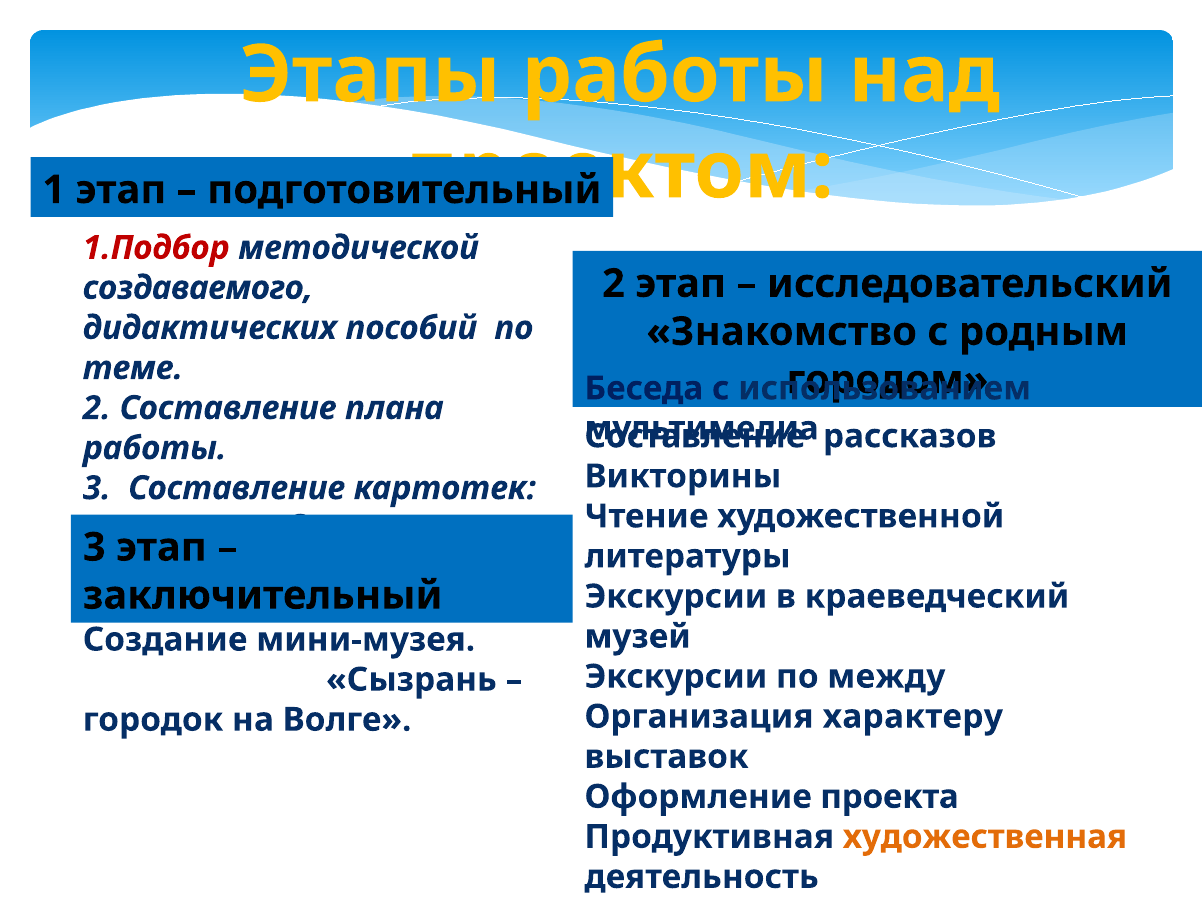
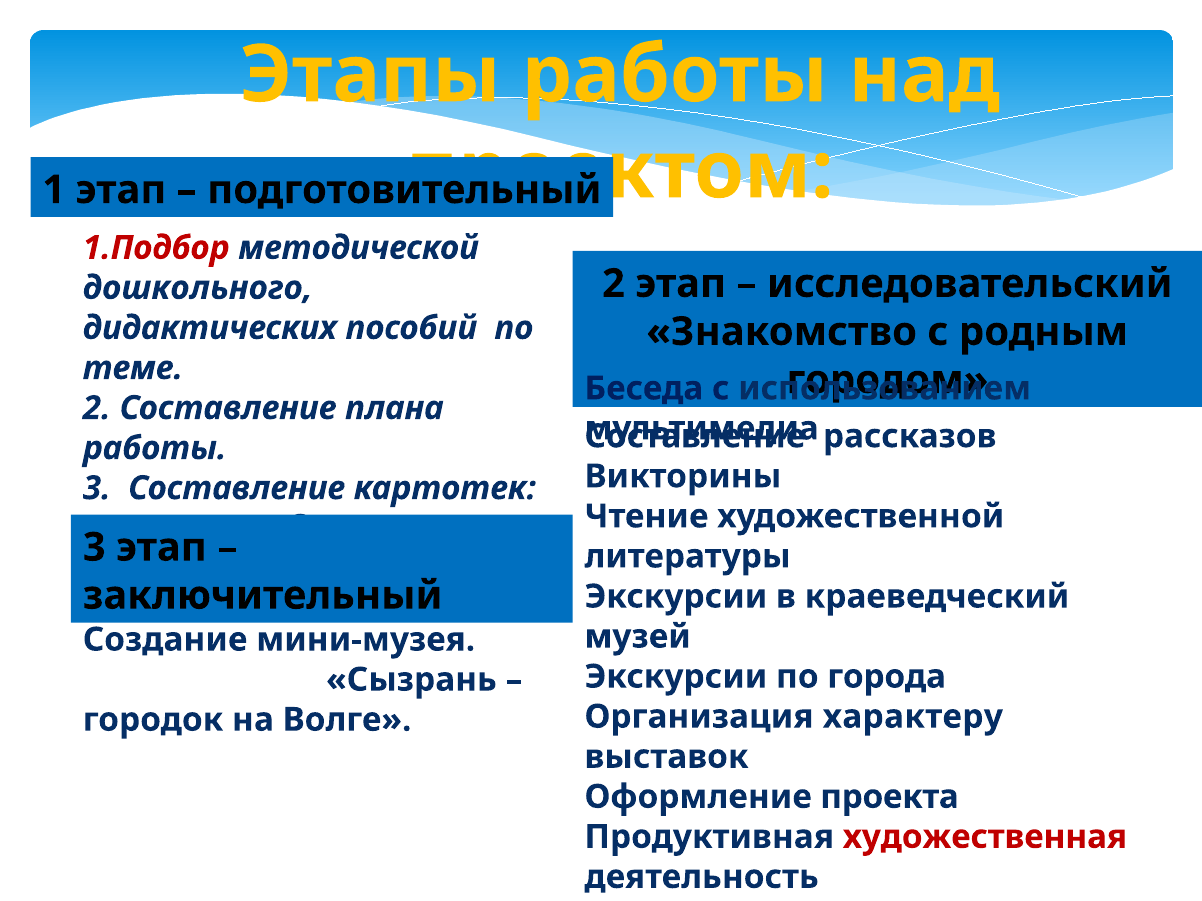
создаваемого: создаваемого -> дошкольного (198, 288)
между: между -> города (887, 677)
художественная colour: orange -> red (985, 837)
